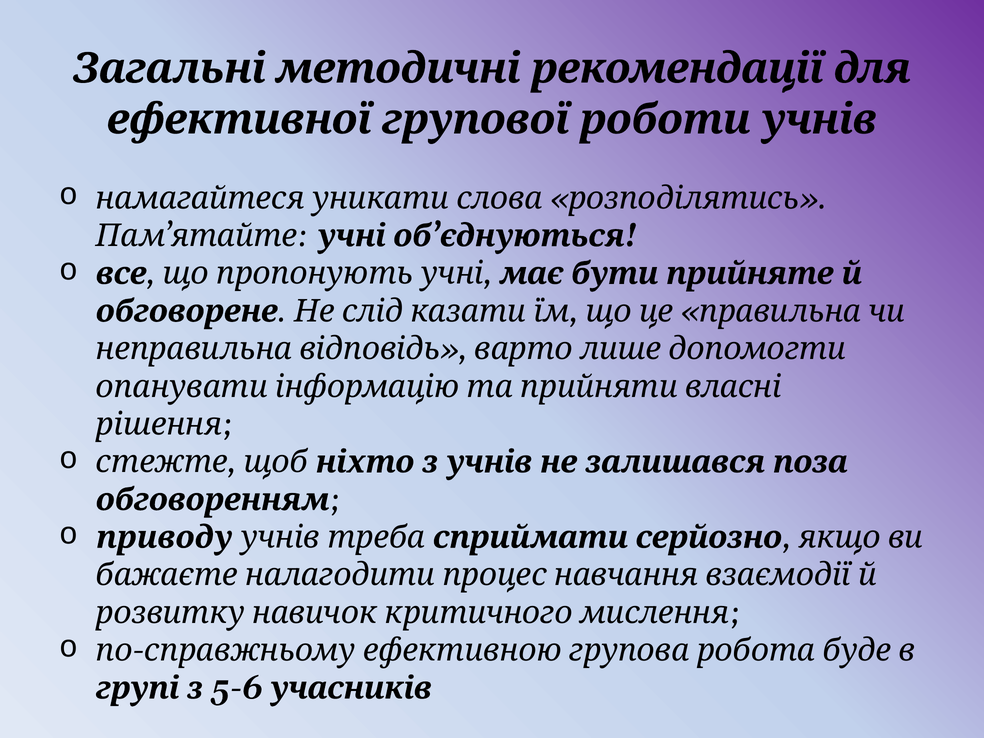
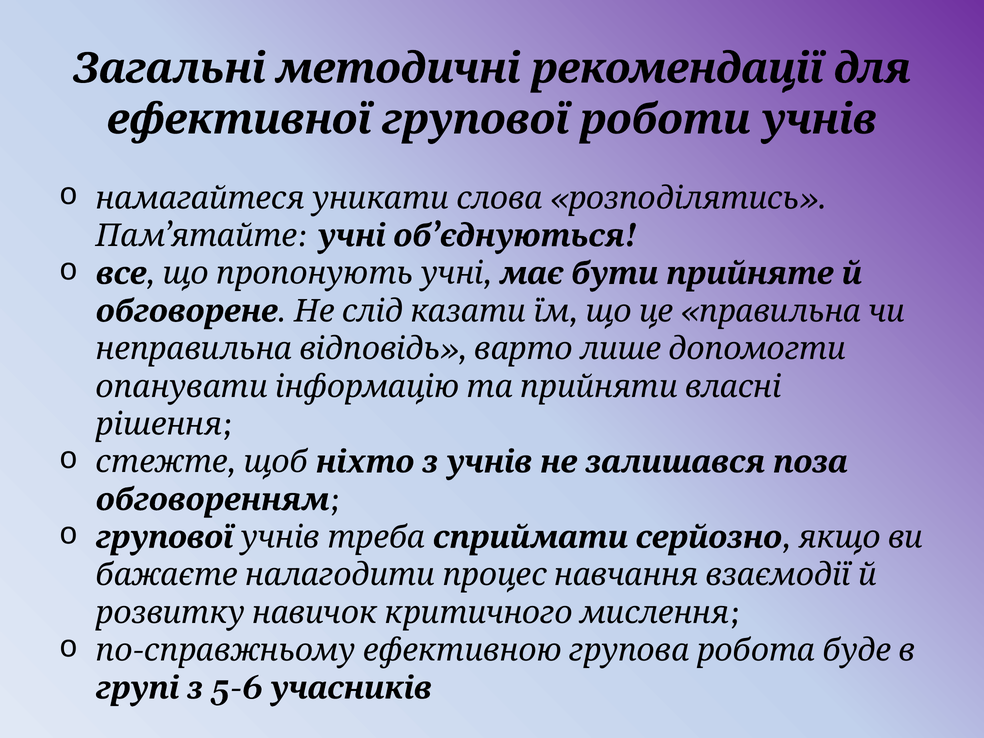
приводу: приводу -> групової (165, 537)
